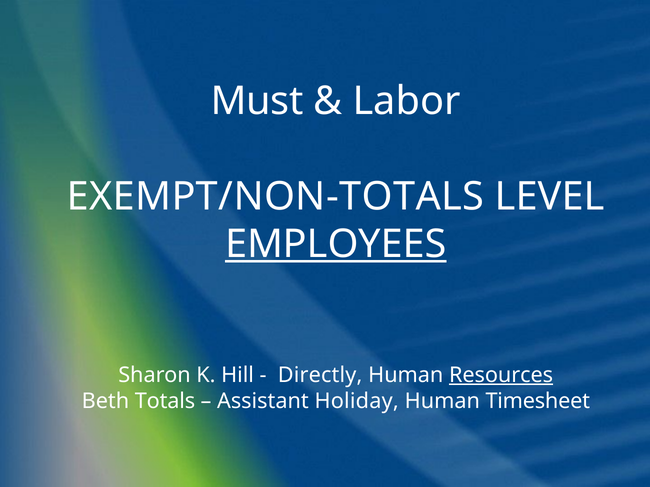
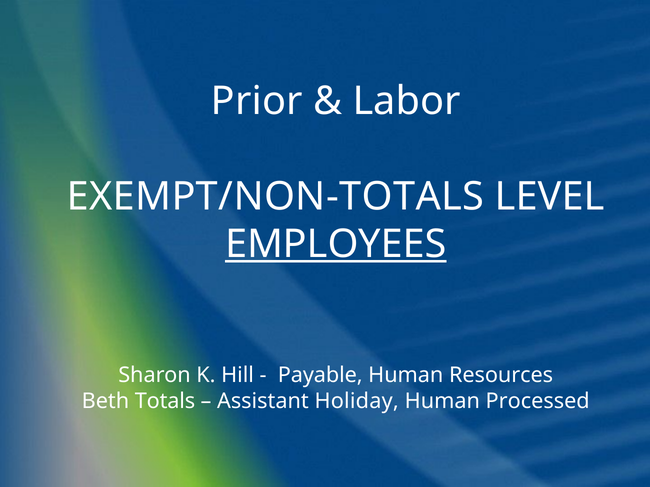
Must: Must -> Prior (257, 101)
Directly: Directly -> Payable (320, 375)
Resources underline: present -> none (501, 375)
Timesheet: Timesheet -> Processed (538, 401)
